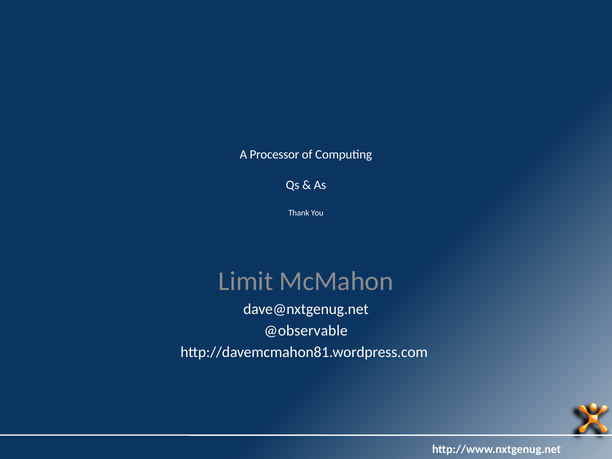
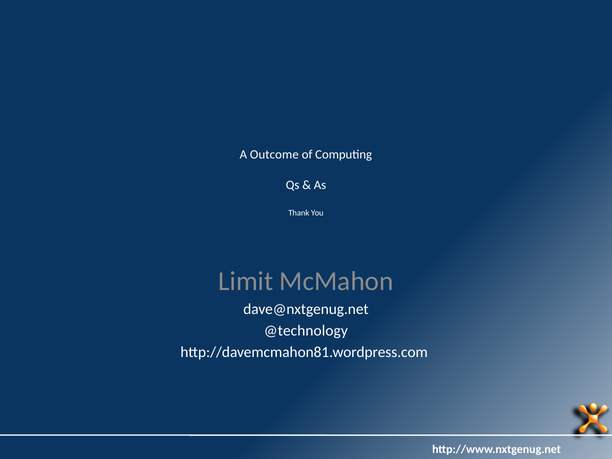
Processor: Processor -> Outcome (274, 154)
@observable: @observable -> @technology (306, 331)
